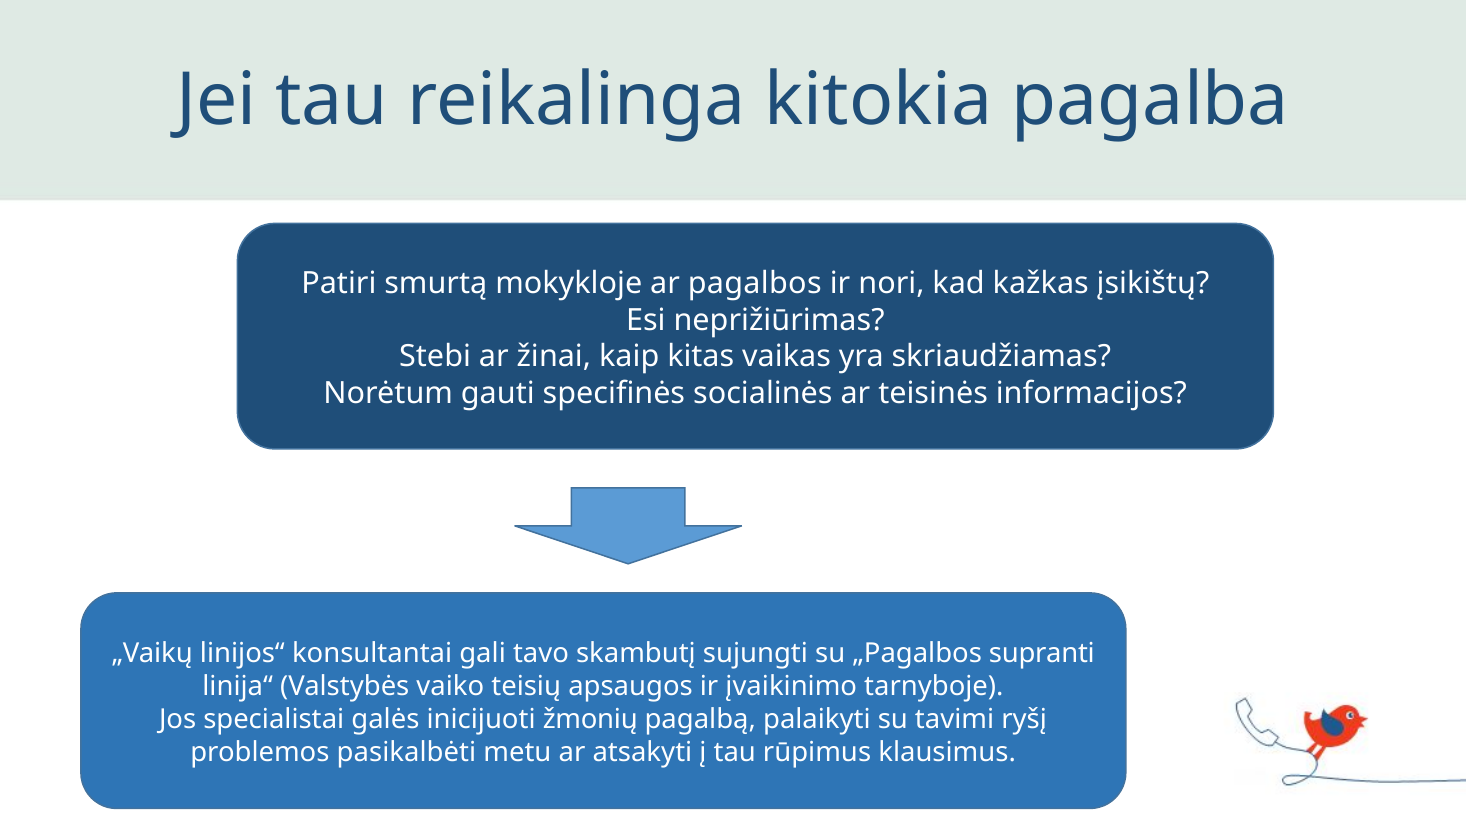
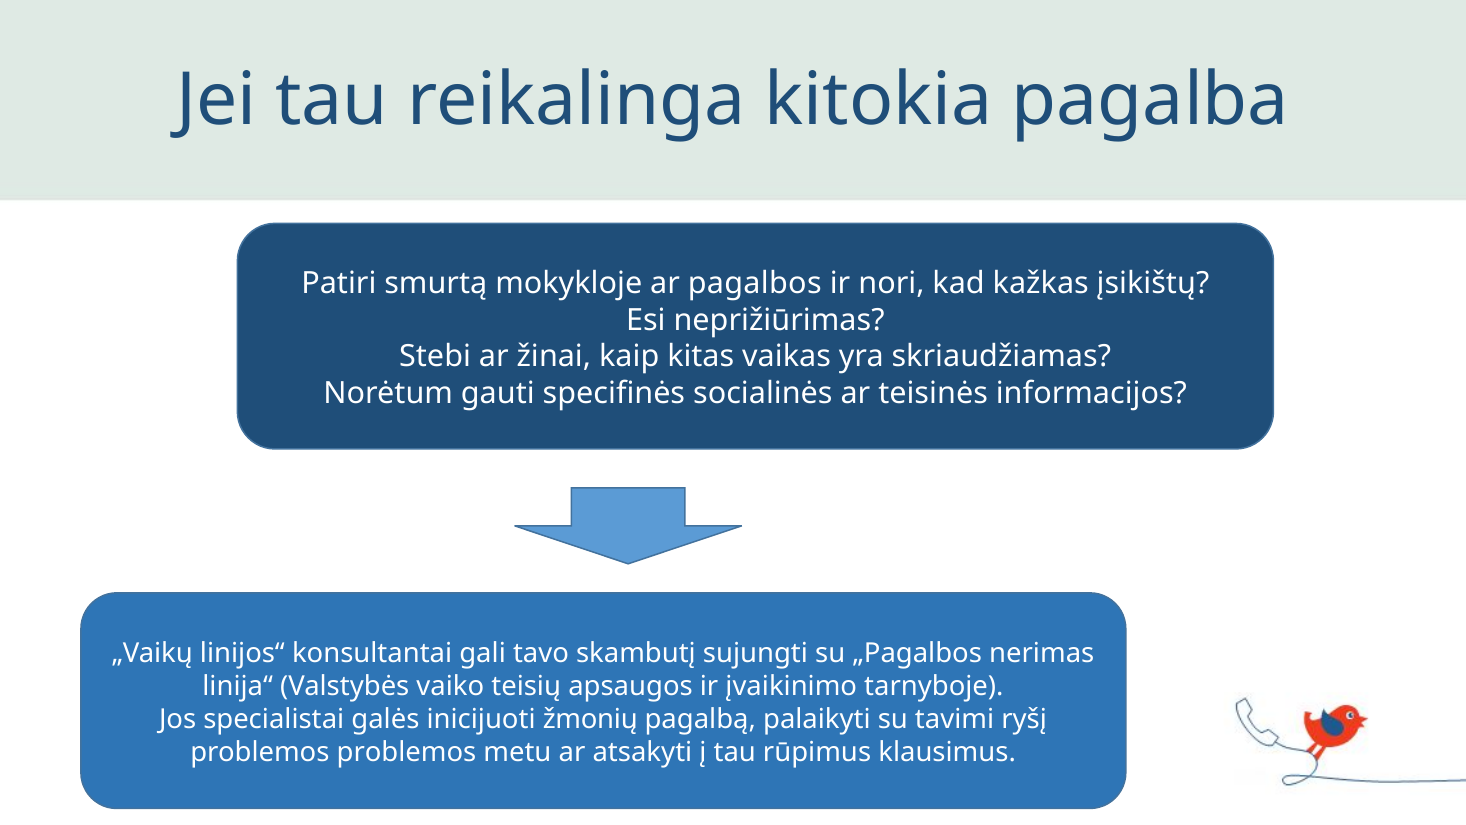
supranti: supranti -> nerimas (1042, 653)
problemos pasikalbėti: pasikalbėti -> problemos (407, 752)
